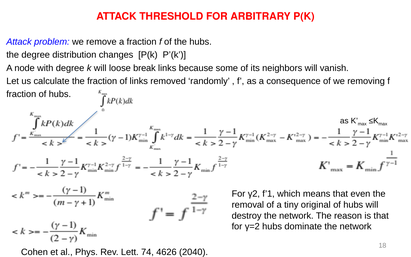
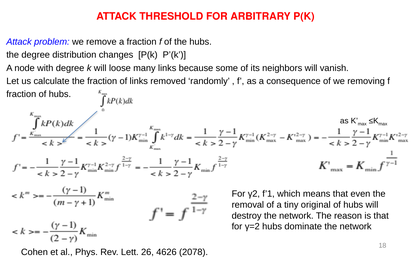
break: break -> many (144, 68)
74: 74 -> 26 (147, 252)
2040: 2040 -> 2078 (194, 252)
